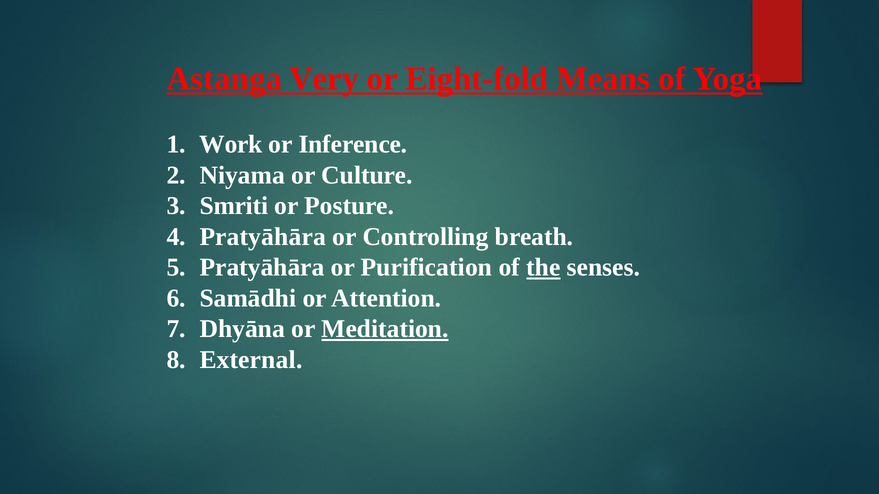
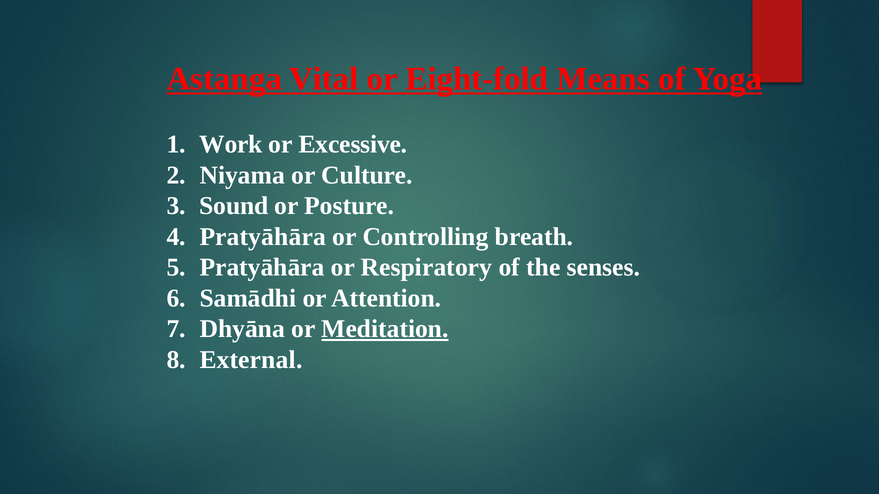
Very: Very -> Vital (324, 79)
Inference: Inference -> Excessive (353, 145)
Smriti: Smriti -> Sound (234, 206)
Purification: Purification -> Respiratory (426, 268)
the underline: present -> none (543, 268)
